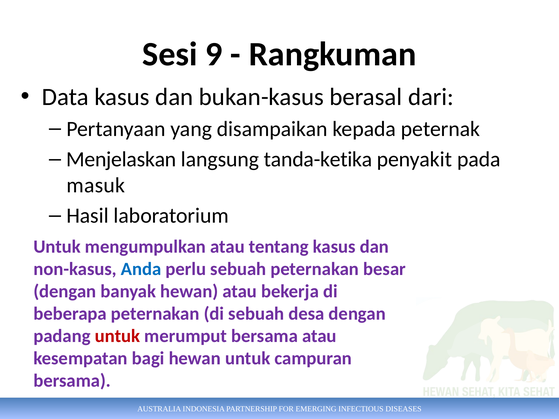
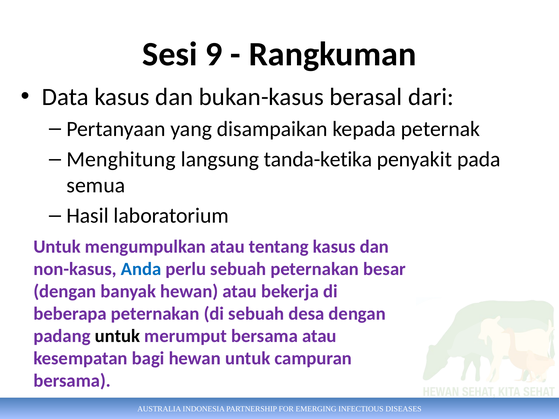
Menjelaskan: Menjelaskan -> Menghitung (121, 159)
masuk: masuk -> semua (96, 186)
untuk colour: red -> black (117, 336)
